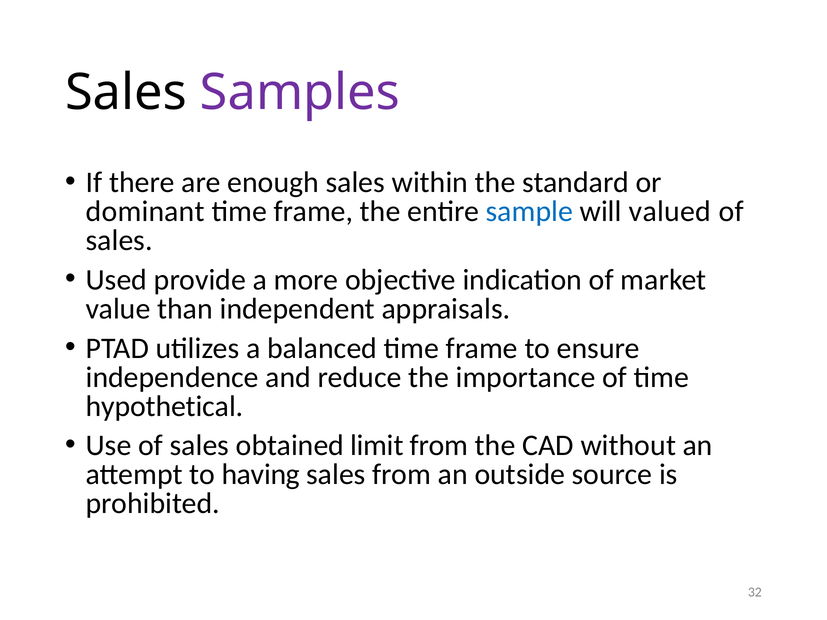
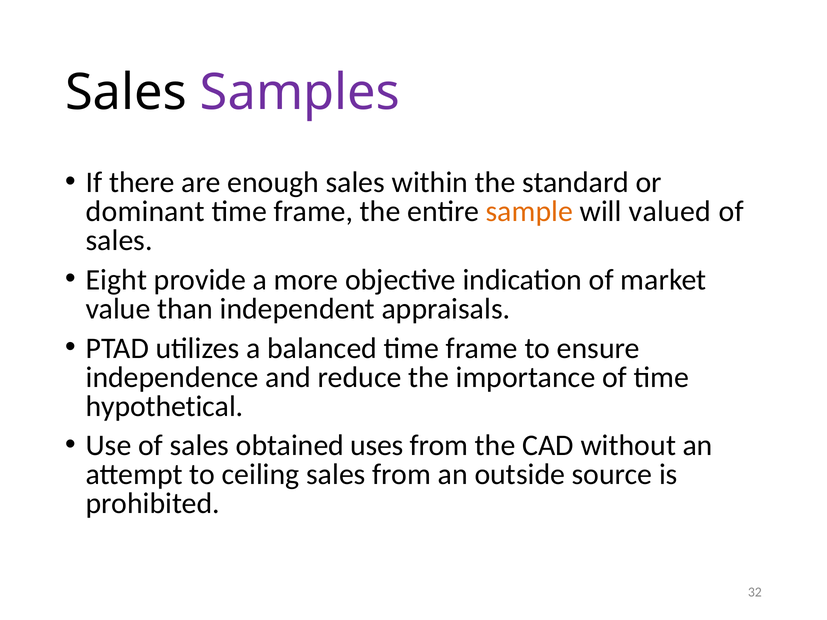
sample colour: blue -> orange (529, 212)
Used: Used -> Eight (116, 280)
limit: limit -> uses (377, 446)
having: having -> ceiling (261, 475)
